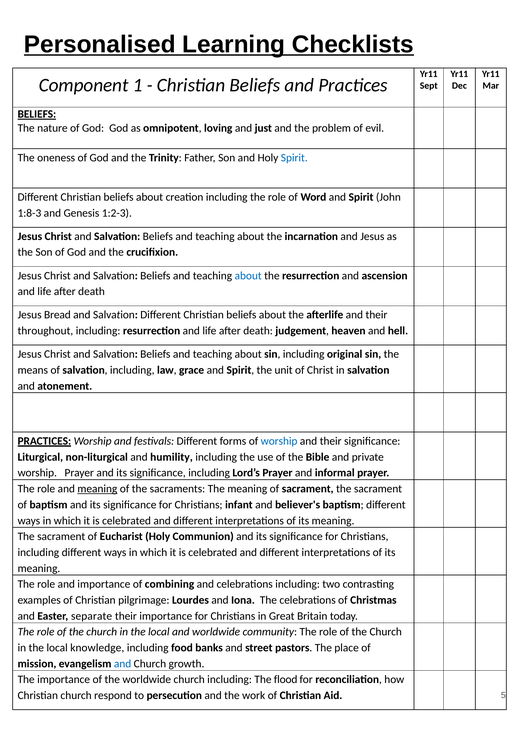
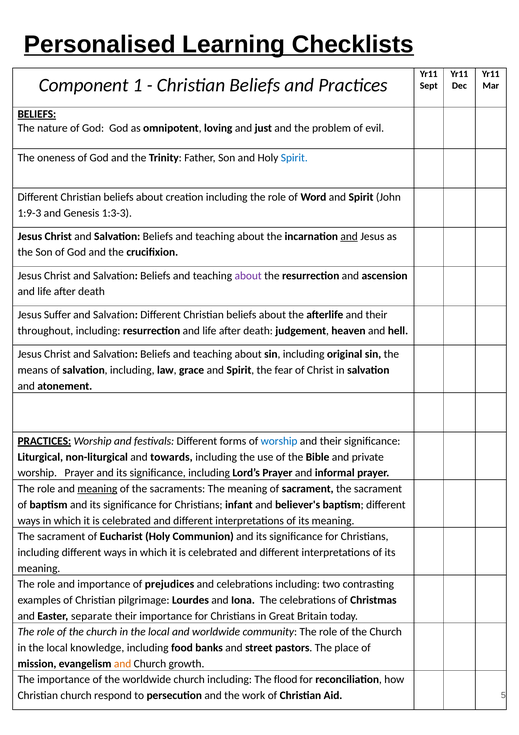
1:8-3: 1:8-3 -> 1:9-3 (29, 213)
1:2-3: 1:2-3 -> 1:3-3 (117, 213)
and underline: none -> present (349, 236)
about colour: blue -> purple (248, 275)
Bread: Bread -> Suffer (57, 314)
unit: unit -> fear (284, 370)
humility: humility -> towards (171, 456)
combining: combining -> prejudices (170, 583)
and colour: blue -> orange (123, 663)
